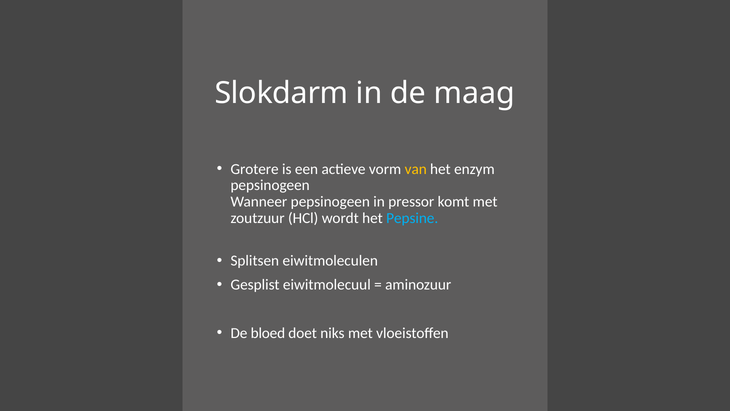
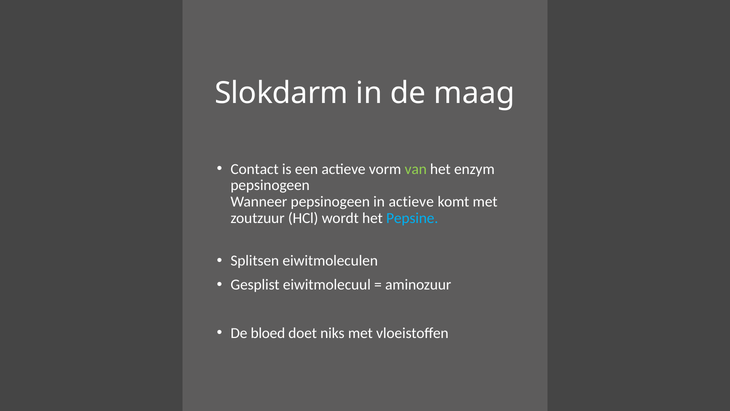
Grotere: Grotere -> Contact (255, 169)
van colour: yellow -> light green (416, 169)
in pressor: pressor -> actieve (411, 202)
